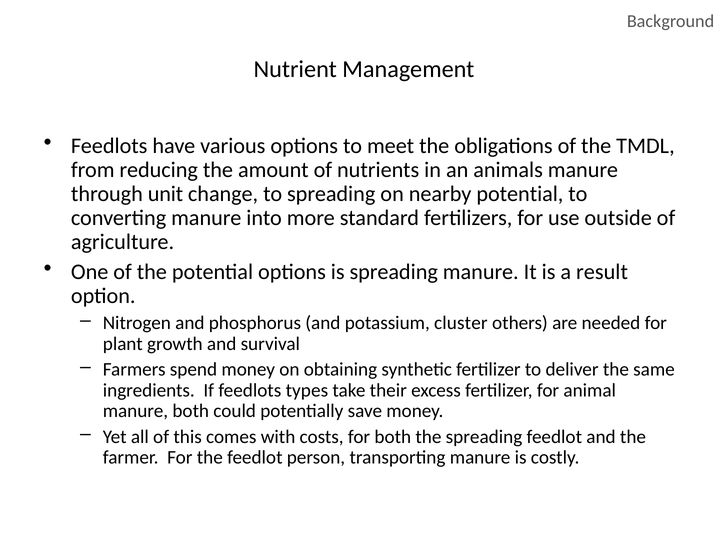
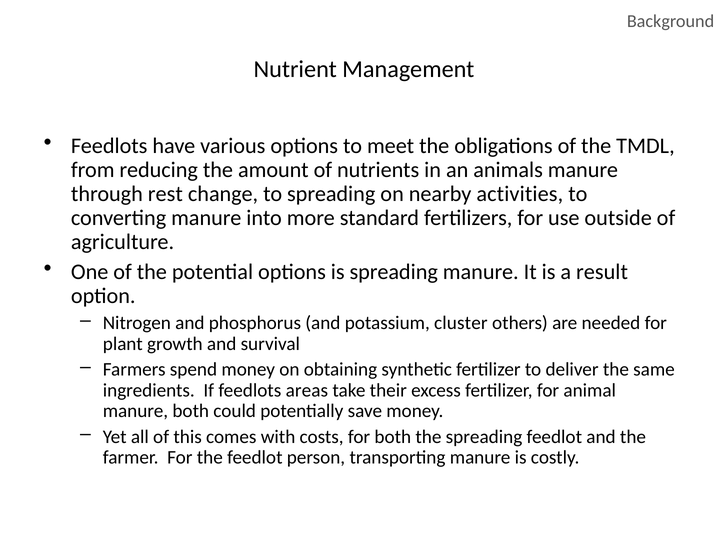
unit: unit -> rest (165, 194)
nearby potential: potential -> activities (520, 194)
types: types -> areas (307, 390)
